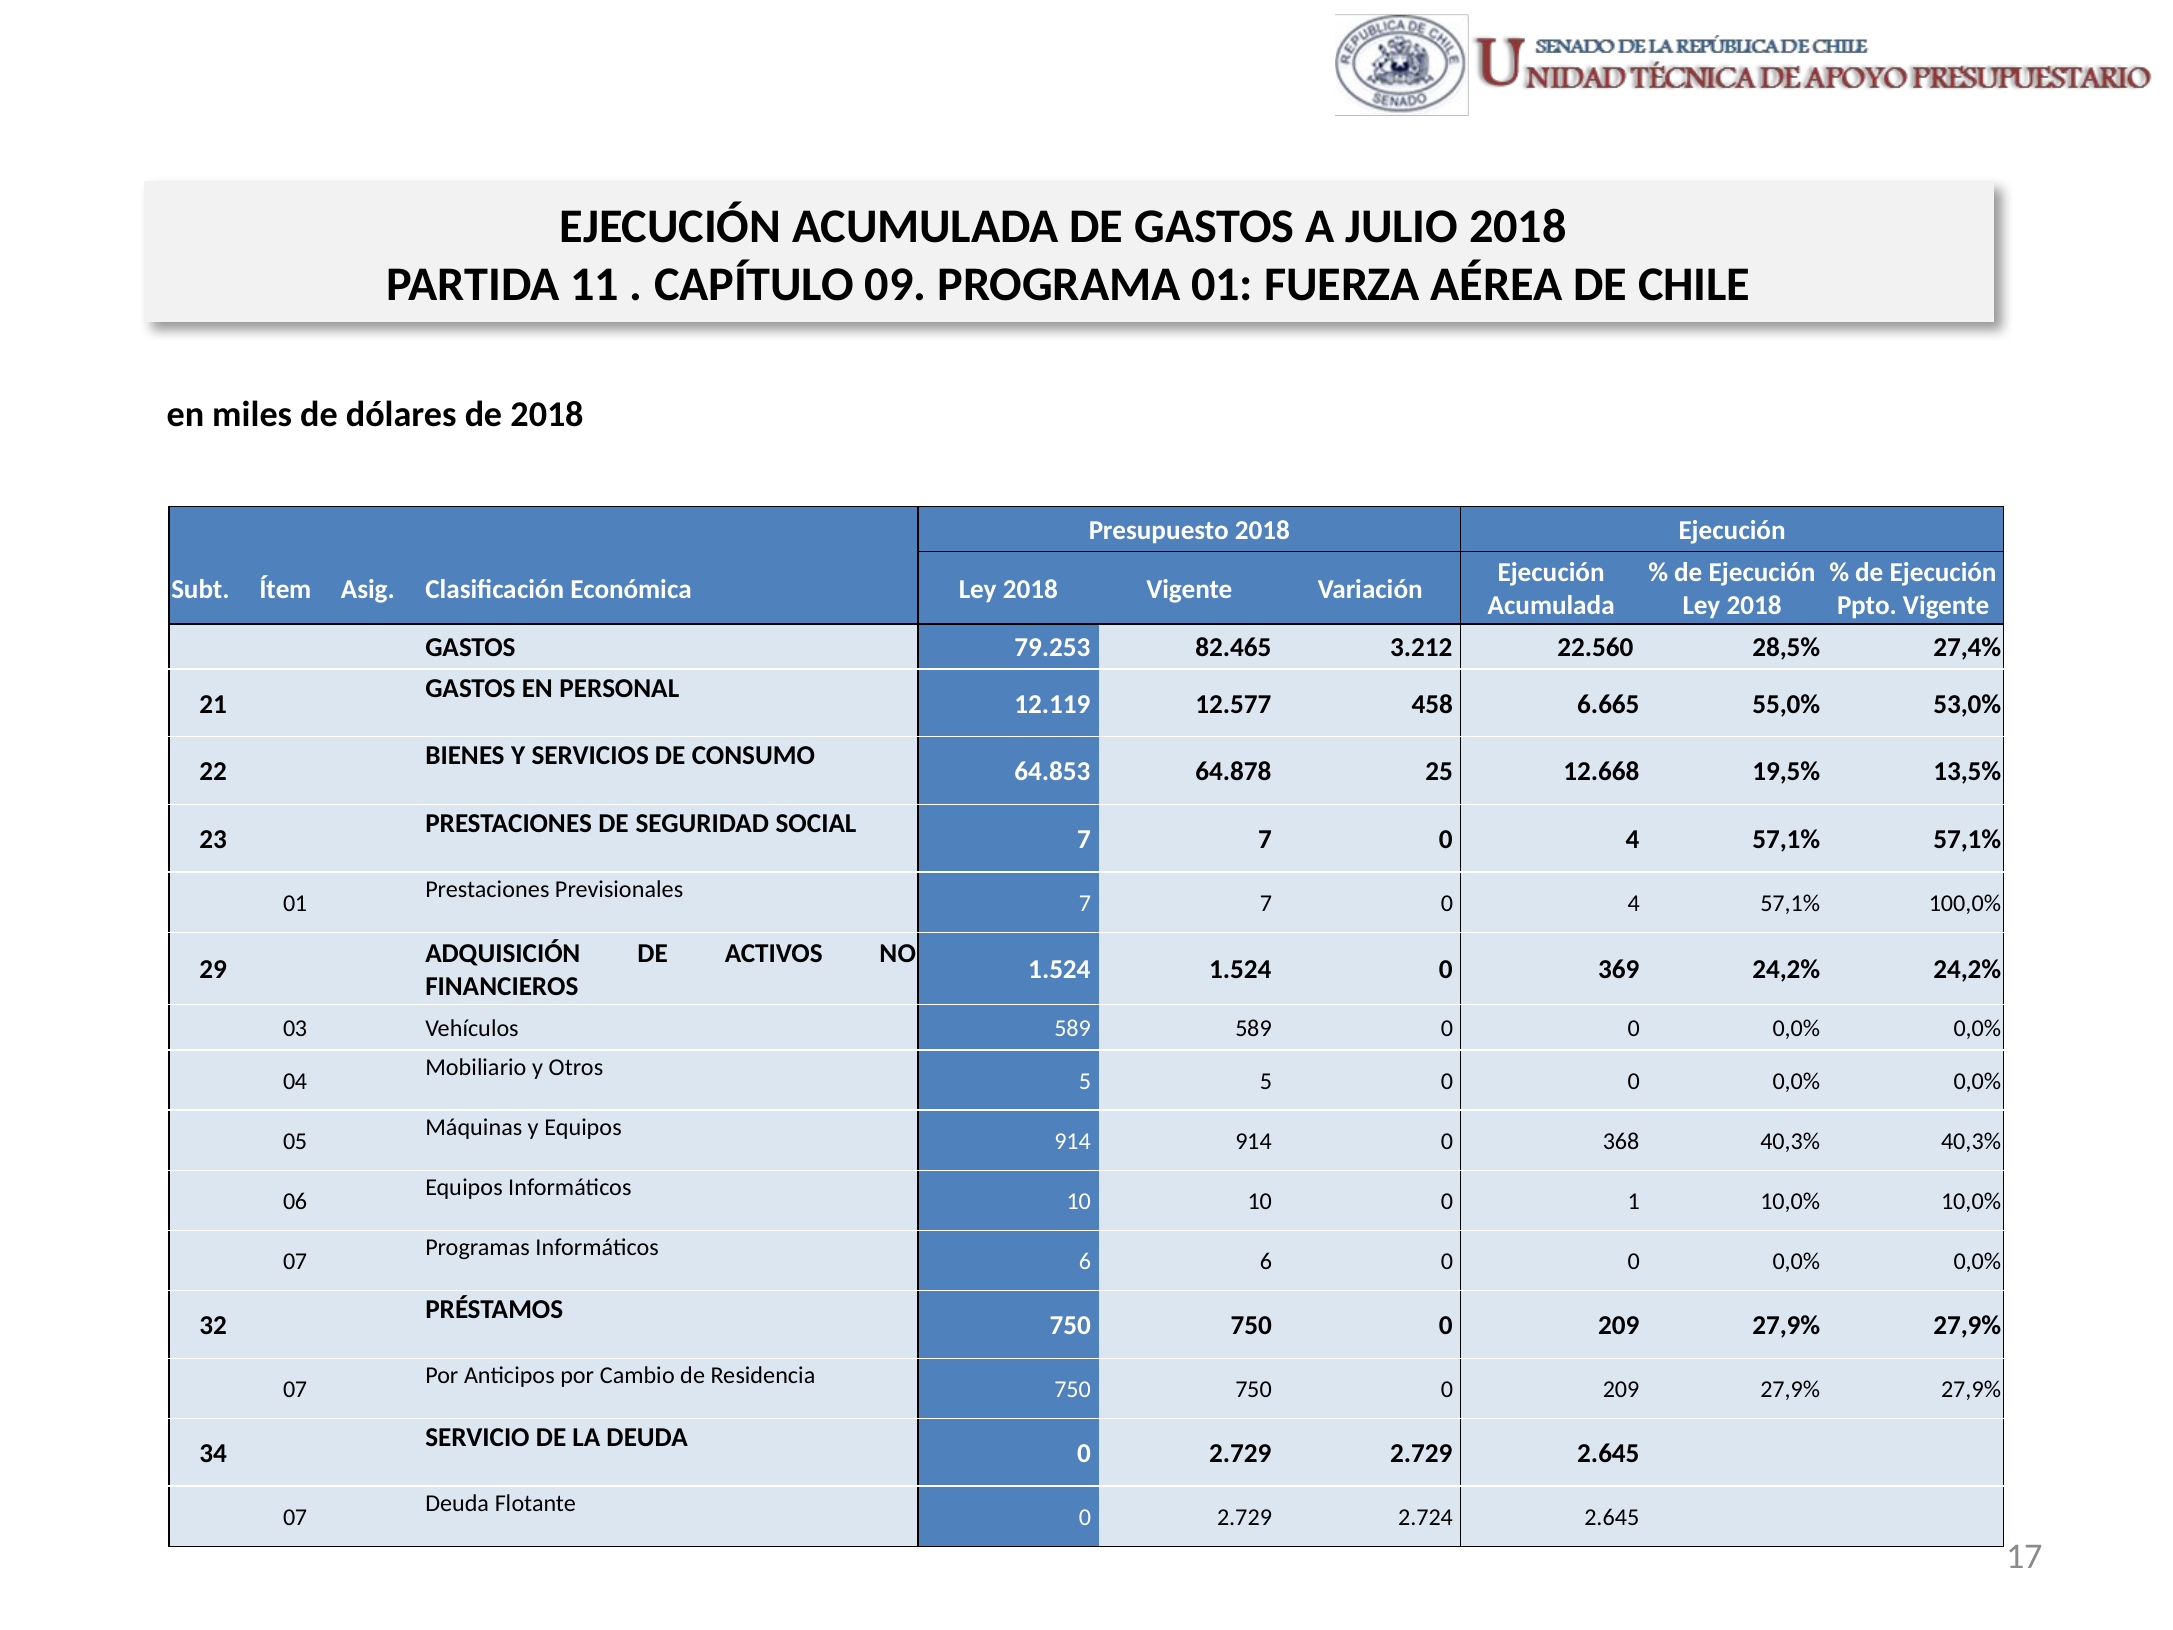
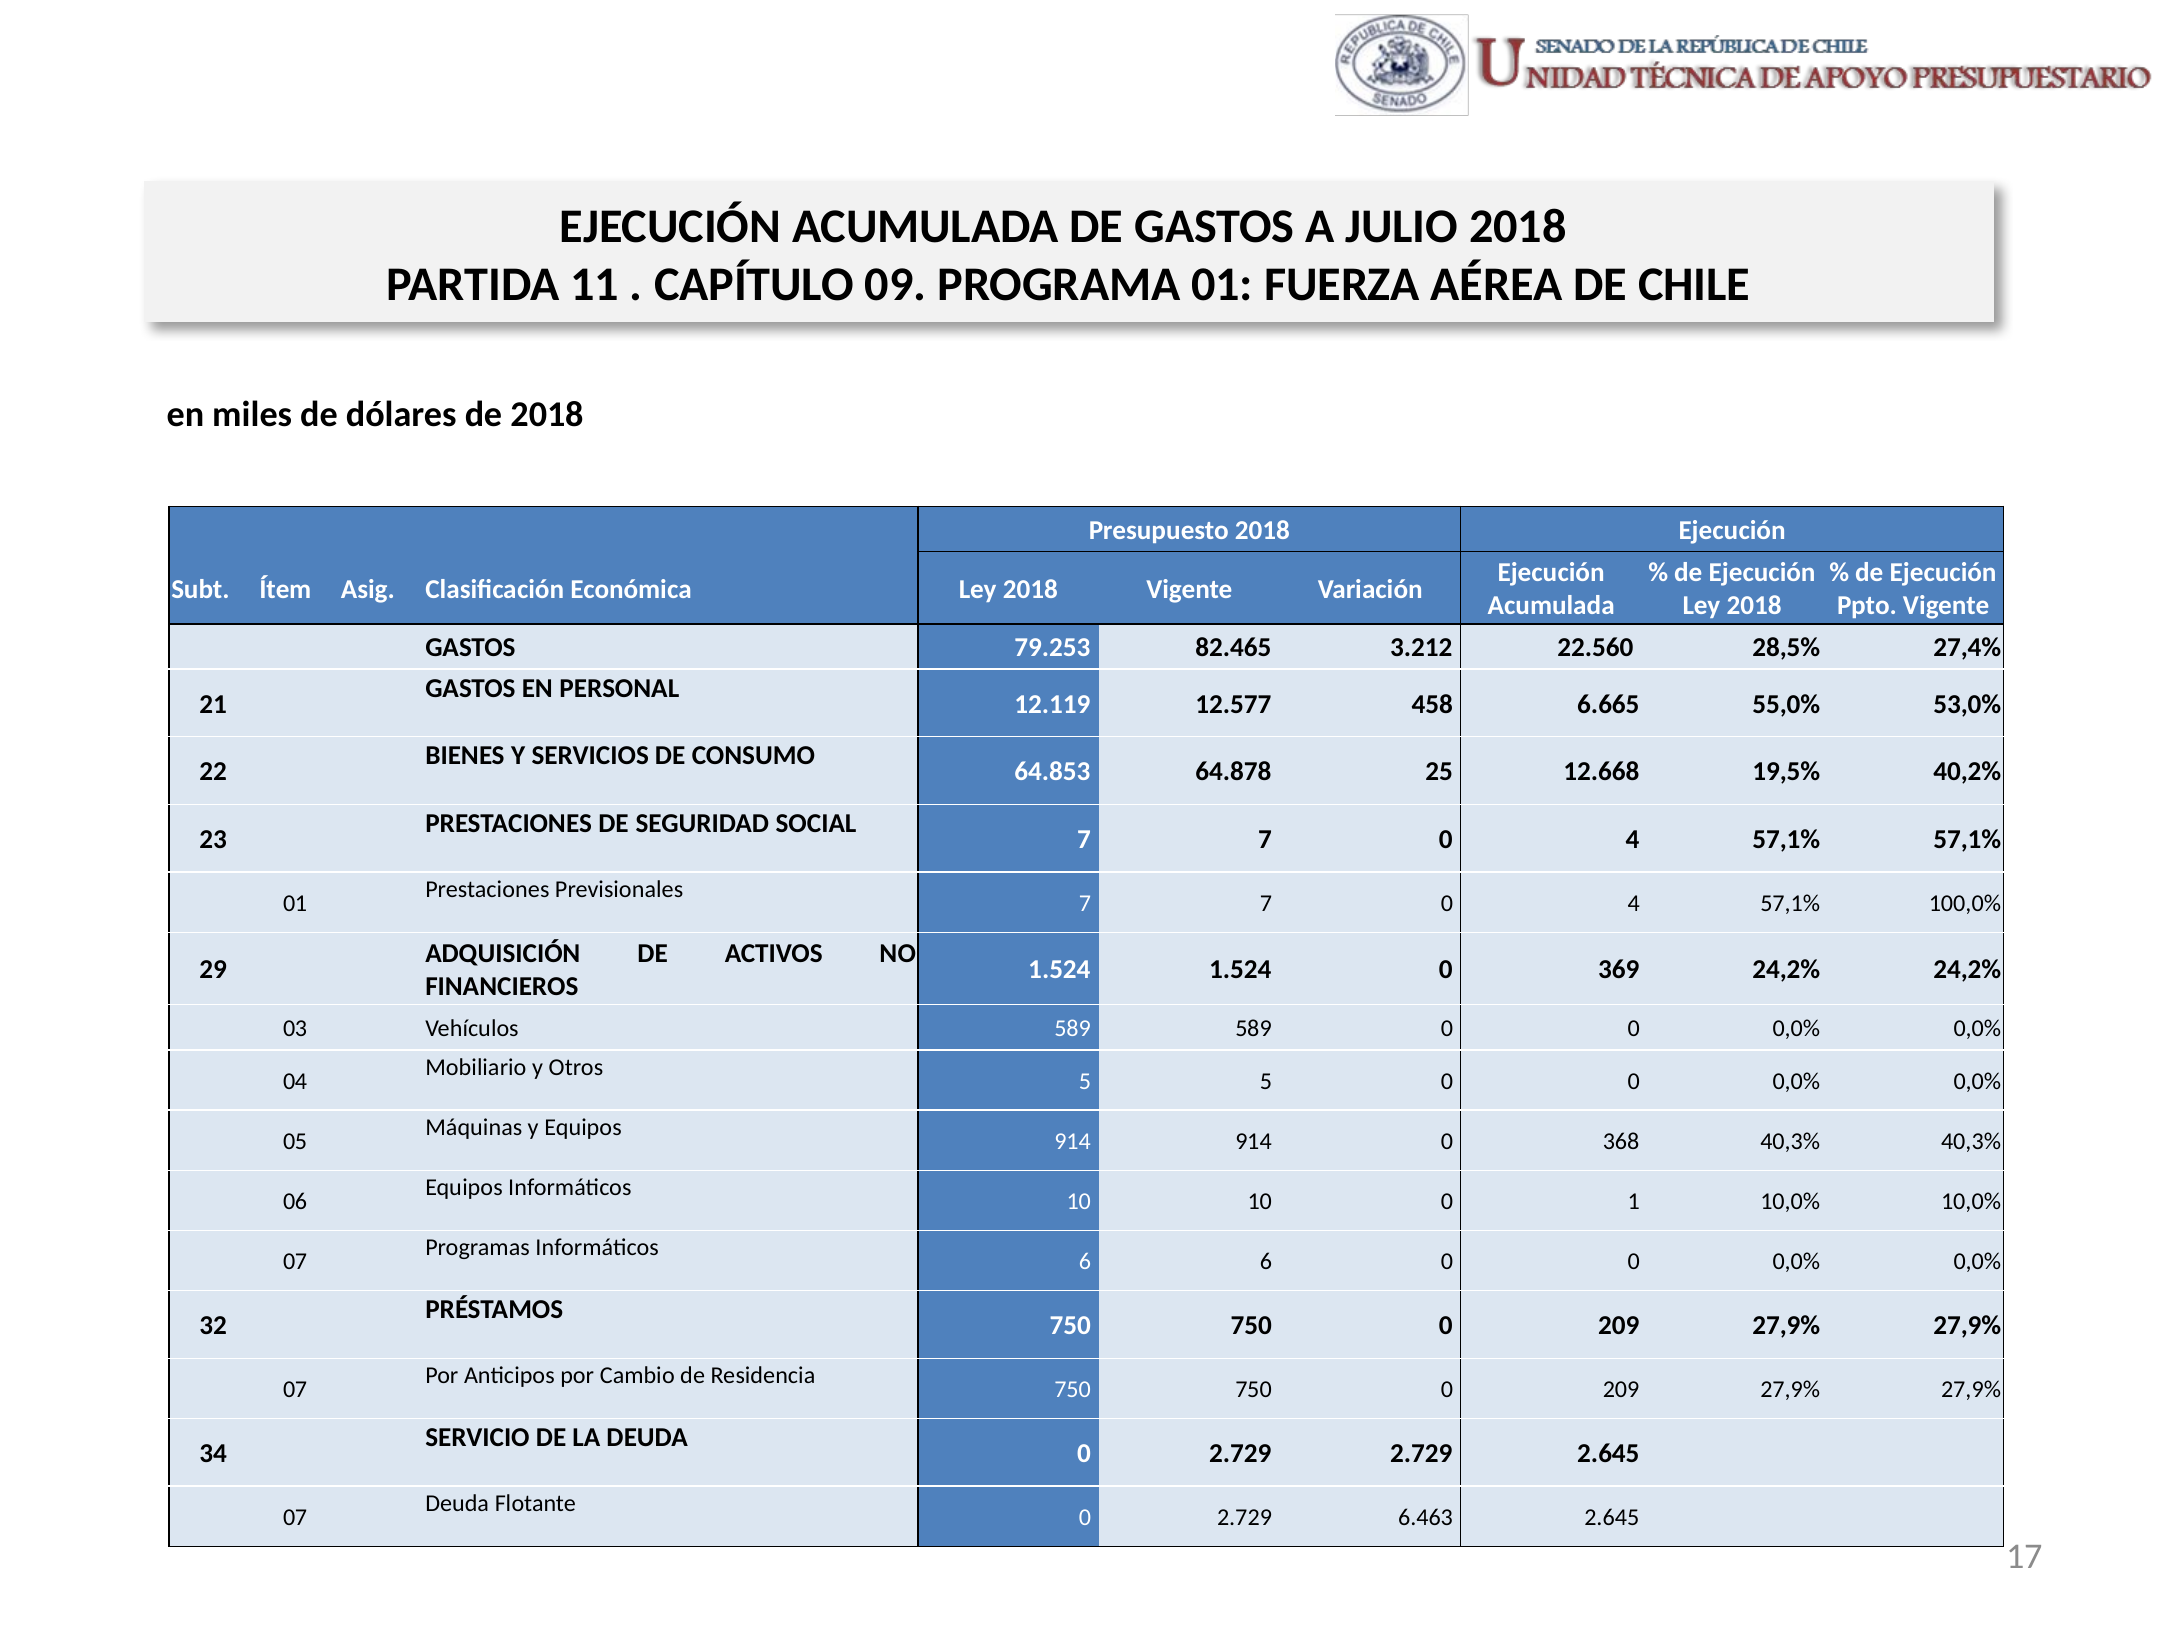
13,5%: 13,5% -> 40,2% (1967, 772)
2.724: 2.724 -> 6.463 (1426, 1517)
